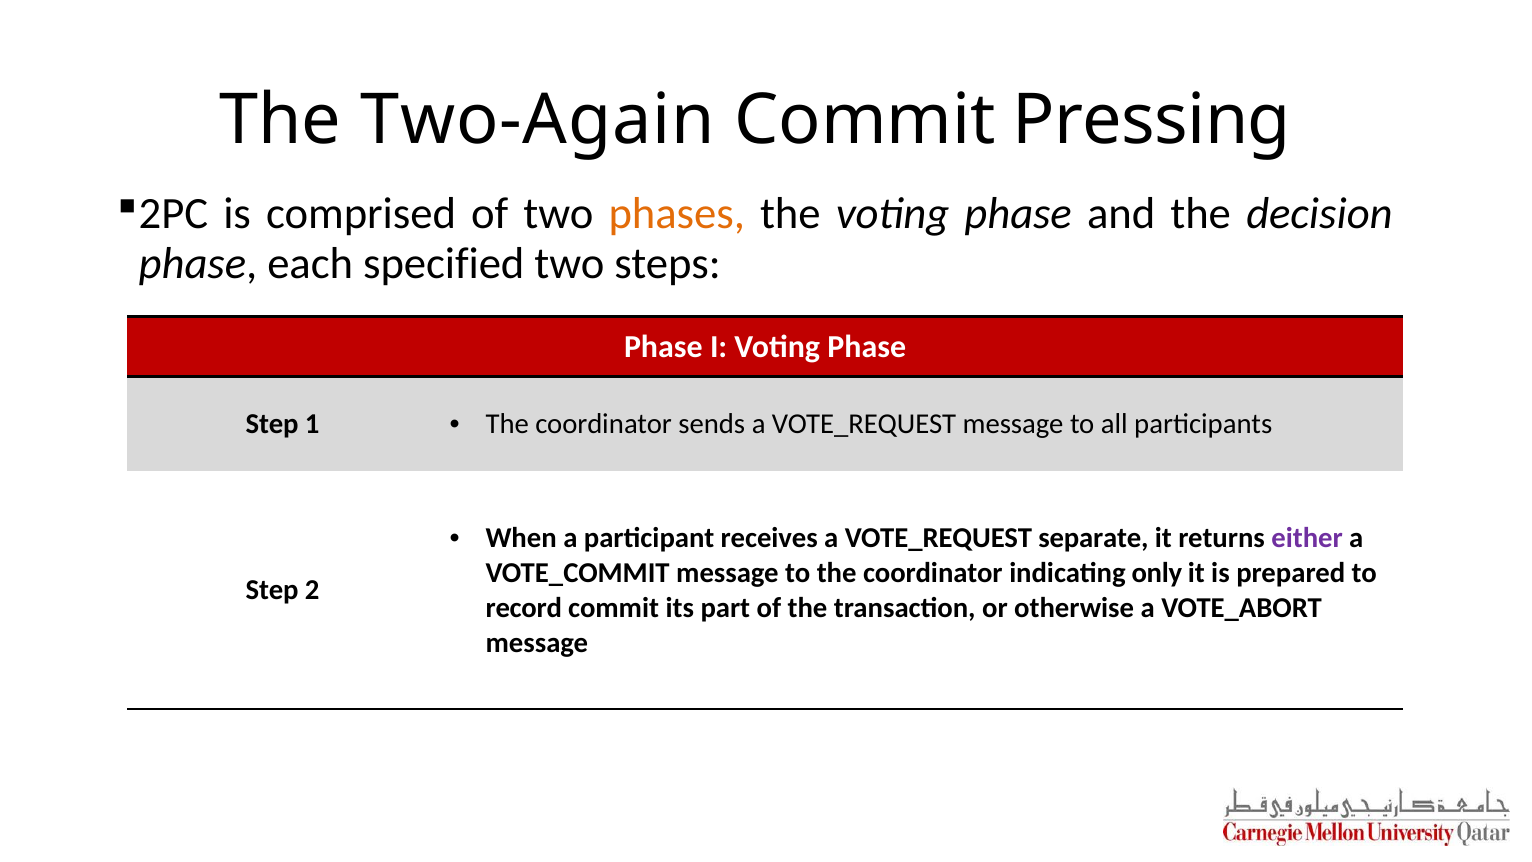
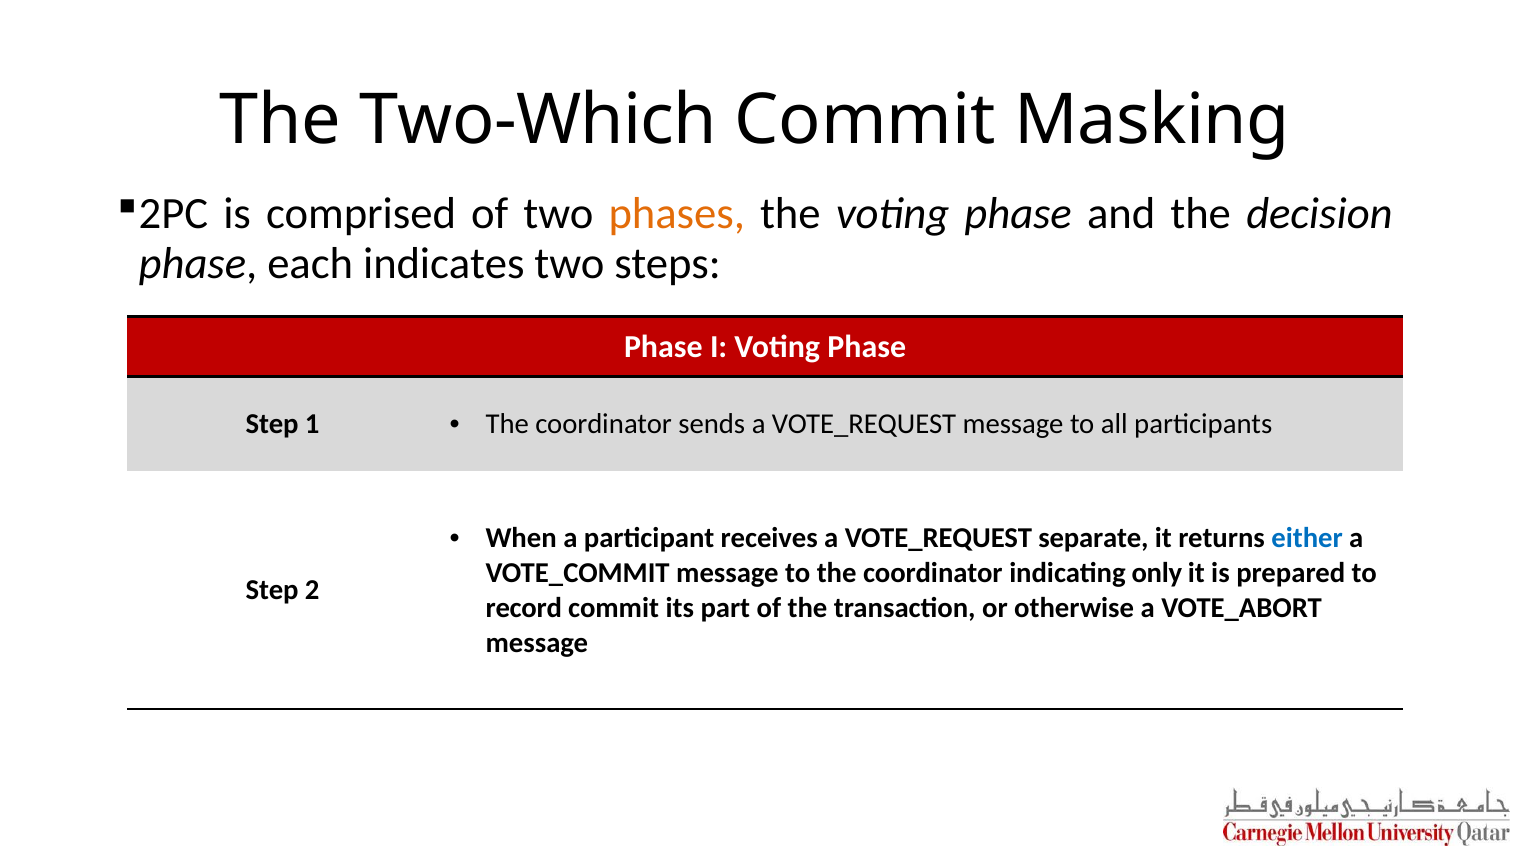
Two-Again: Two-Again -> Two-Which (538, 120)
Pressing: Pressing -> Masking (1152, 120)
specified: specified -> indicates (444, 263)
either colour: purple -> blue (1307, 538)
